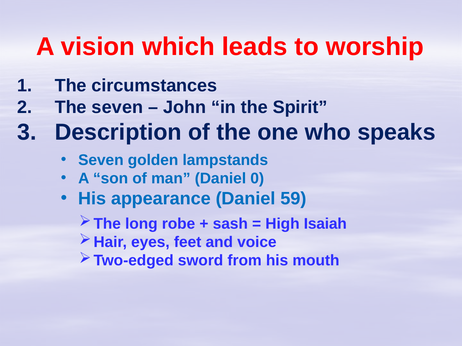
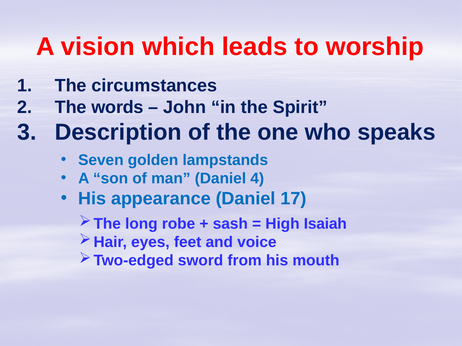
The seven: seven -> words (118, 107)
0: 0 -> 4 (257, 179)
59: 59 -> 17 (293, 199)
